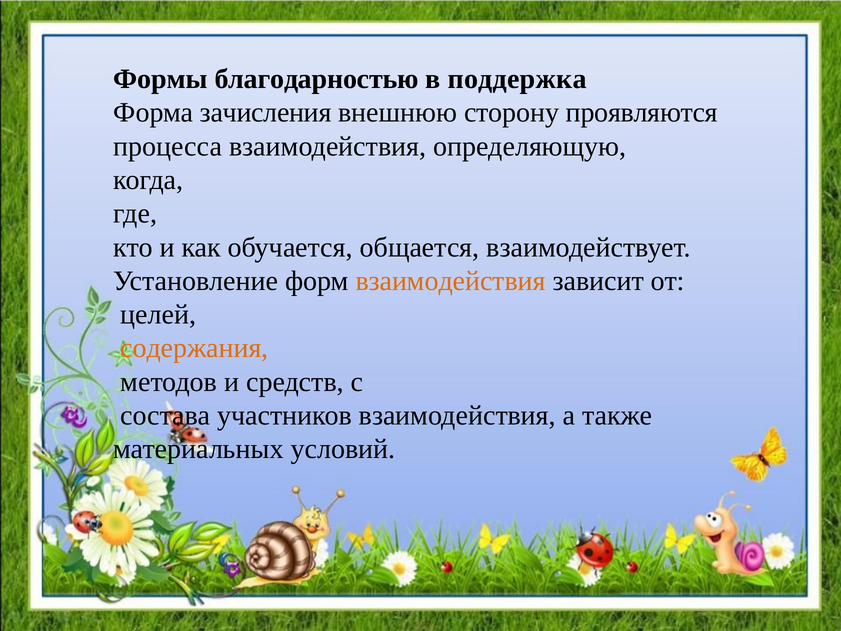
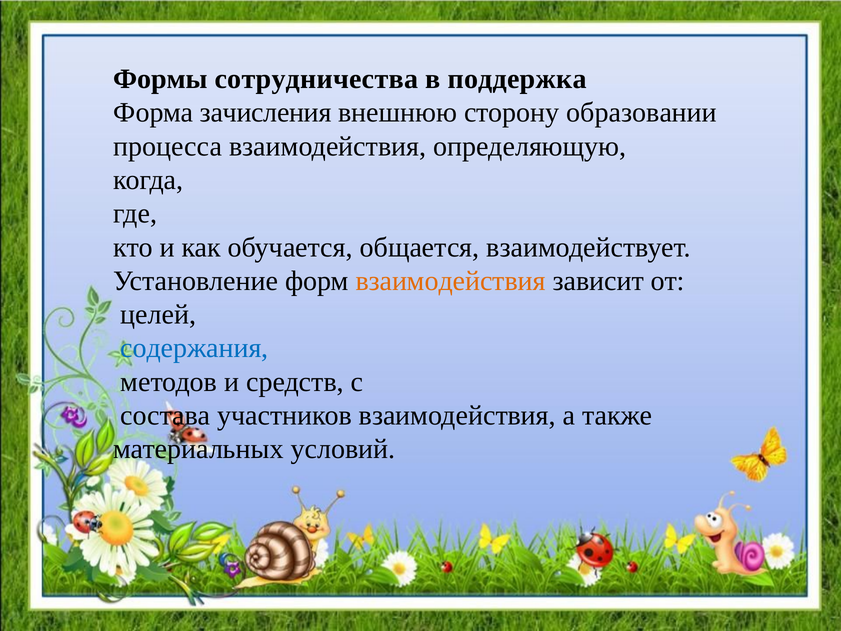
благодарностью: благодарностью -> сотрудничества (316, 79)
проявляются: проявляются -> образовании (642, 113)
содержания colour: orange -> blue (194, 348)
